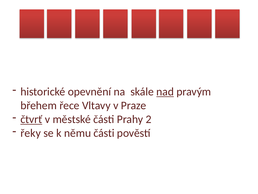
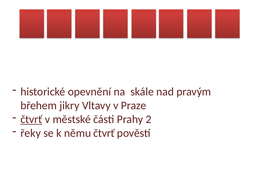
nad underline: present -> none (165, 91)
řece: řece -> jikry (69, 105)
němu části: části -> čtvrť (104, 133)
